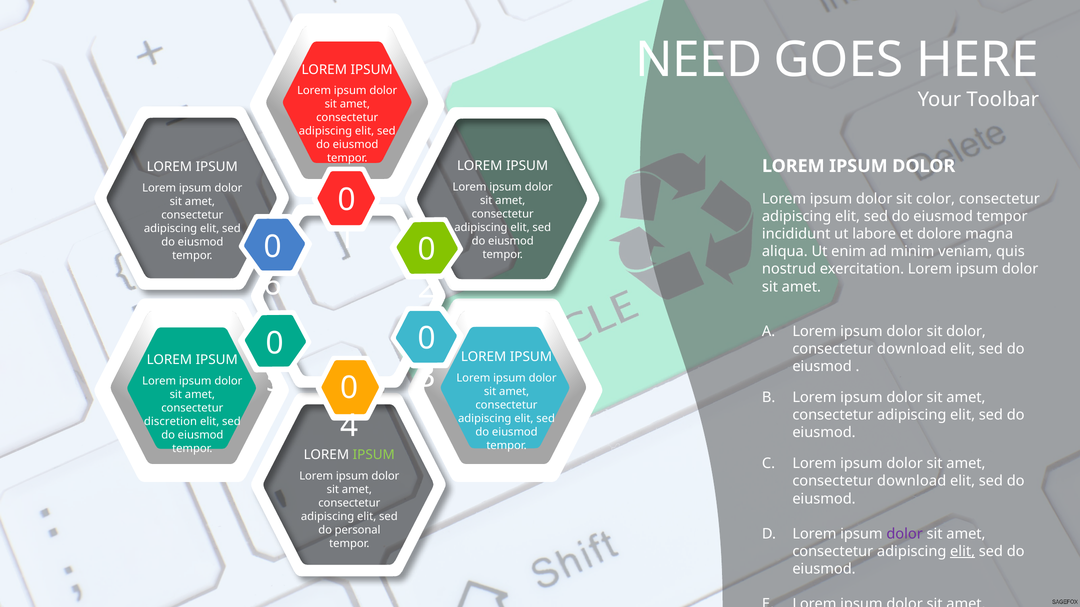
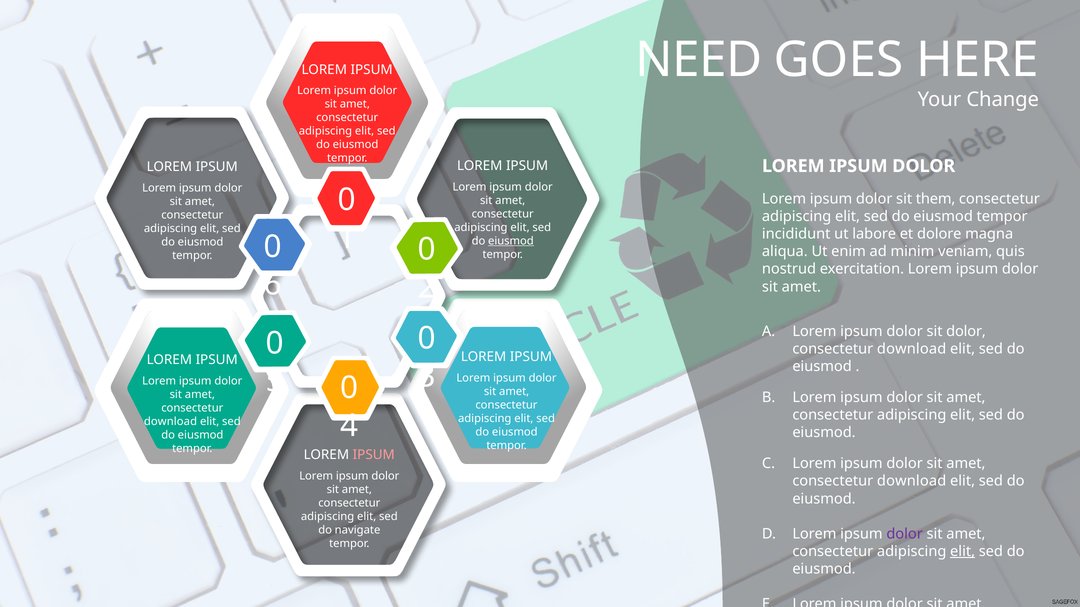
Toolbar: Toolbar -> Change (1003, 100)
color: color -> them (936, 199)
eiusmod underline: none -> present (511, 241)
discretion: discretion -> download (170, 422)
IPSUM colour: light green -> pink (374, 455)
personal: personal -> navigate (358, 530)
